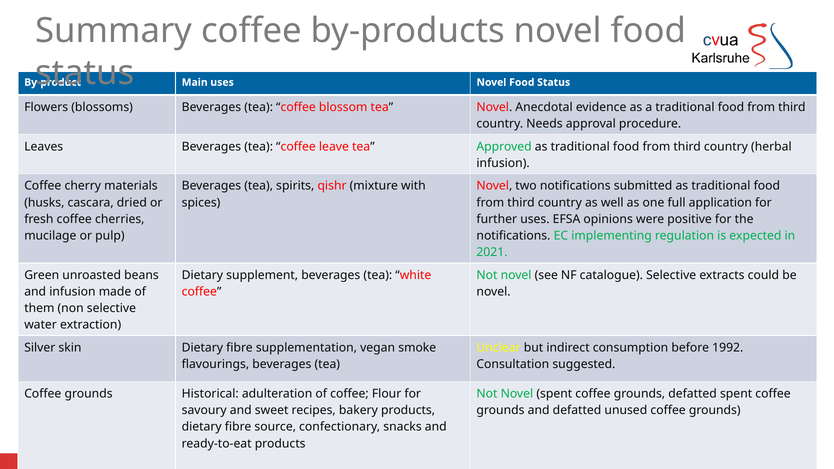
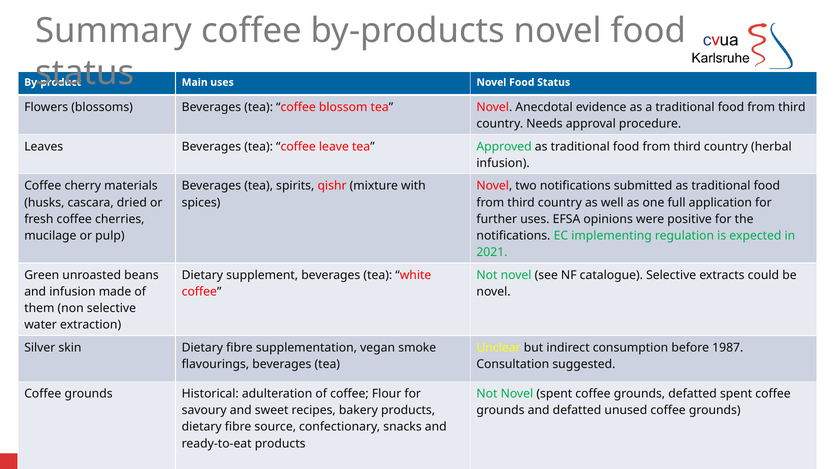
1992: 1992 -> 1987 (728, 348)
